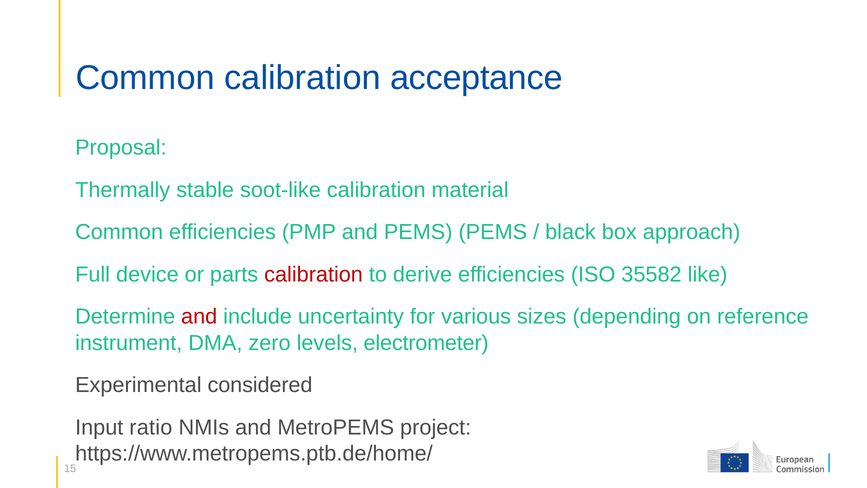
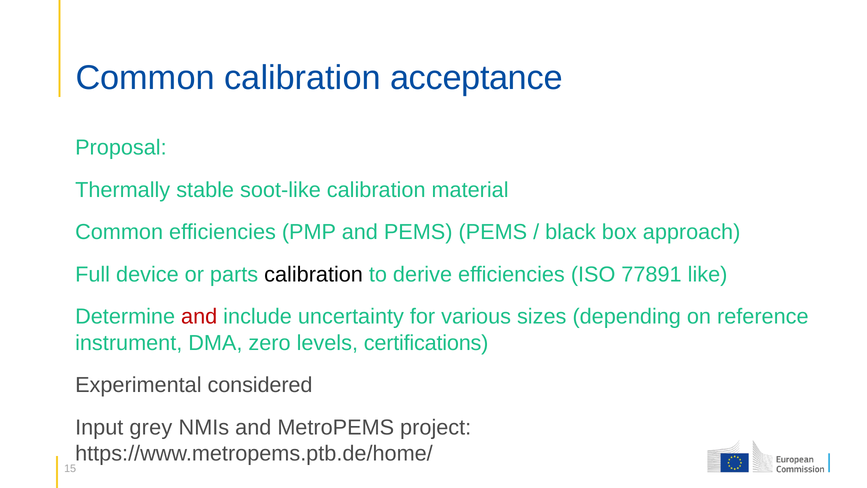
calibration colour: red -> black (314, 274)
35582: 35582 -> 77891 (651, 274)
electrometer: electrometer -> certifications (426, 343)
ratio: ratio -> grey (151, 427)
